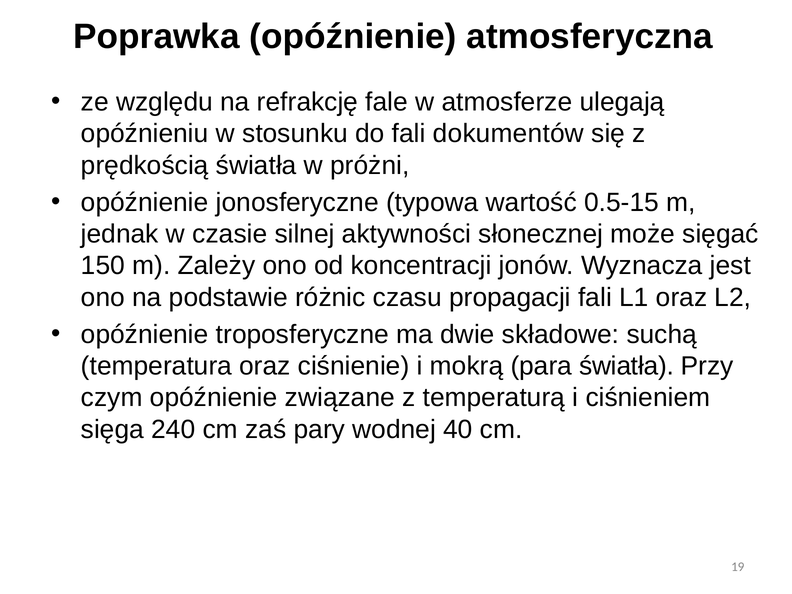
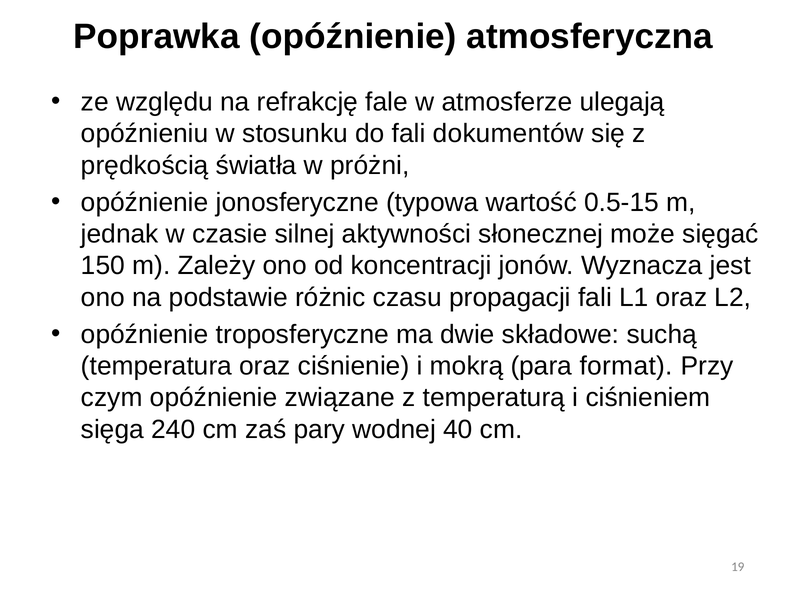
para światła: światła -> format (626, 366)
